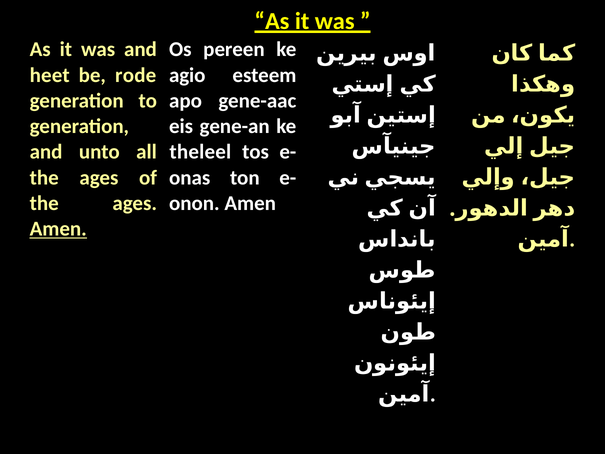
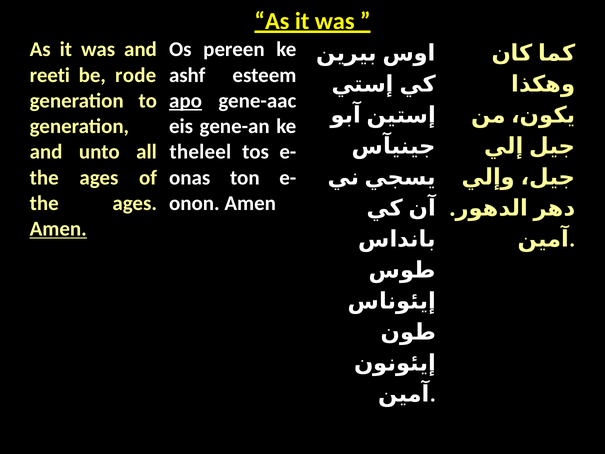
heet: heet -> reeti (50, 75)
agio: agio -> ashf (187, 75)
apo underline: none -> present (186, 101)
